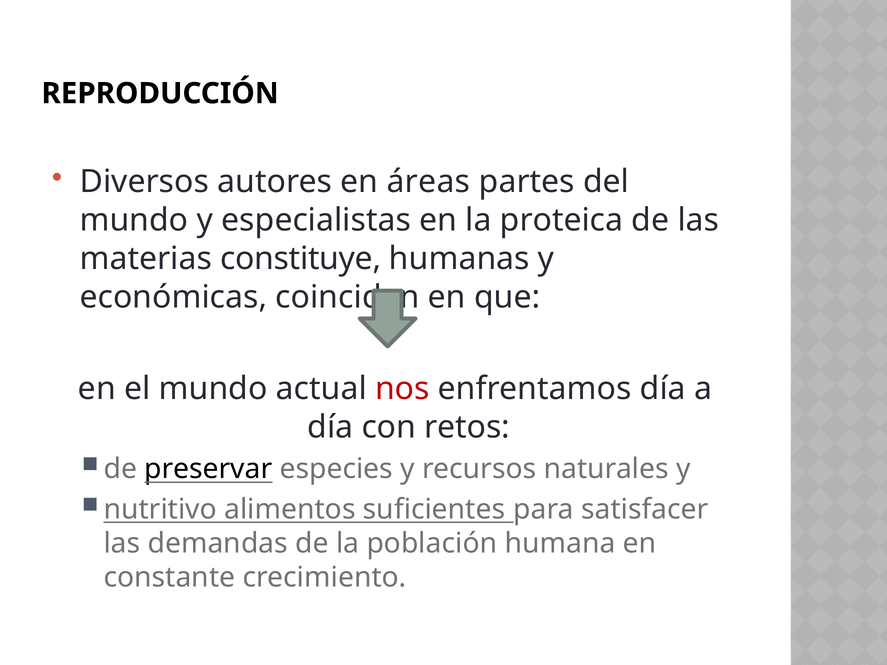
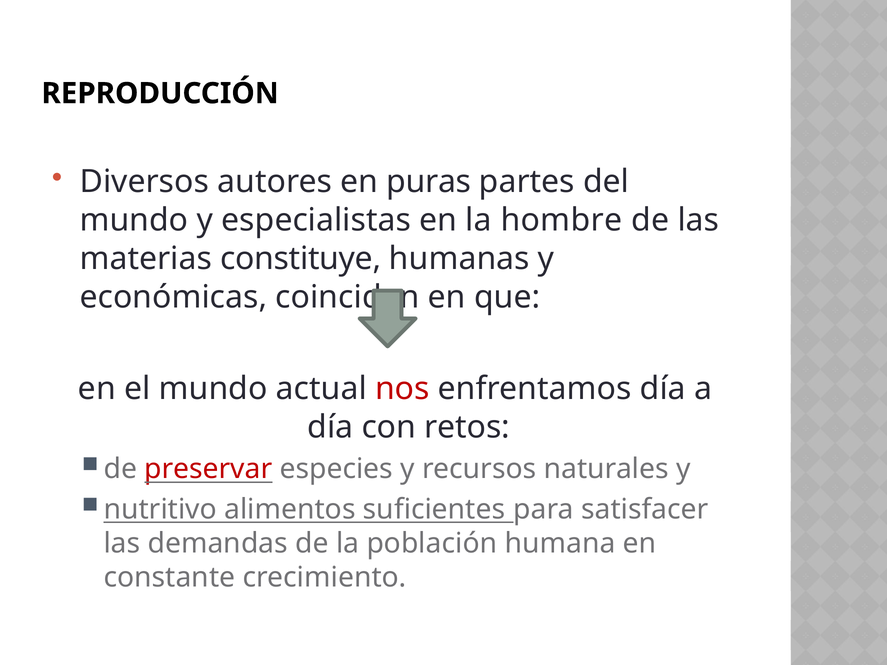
áreas: áreas -> puras (429, 182)
proteica: proteica -> hombre (561, 220)
preservar colour: black -> red (208, 469)
